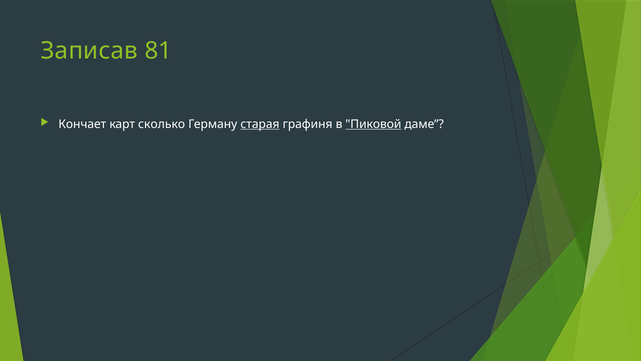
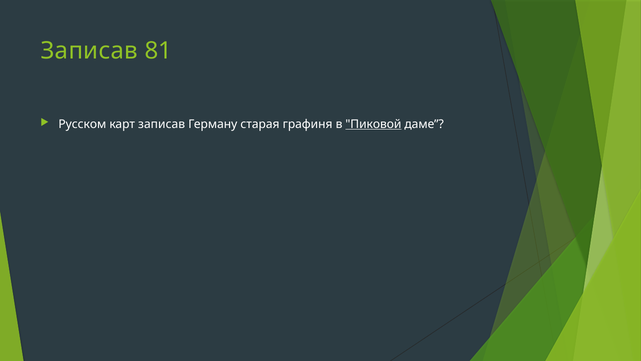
Кончает: Кончает -> Русском (82, 124)
карт сколько: сколько -> записав (162, 124)
старая underline: present -> none (260, 124)
